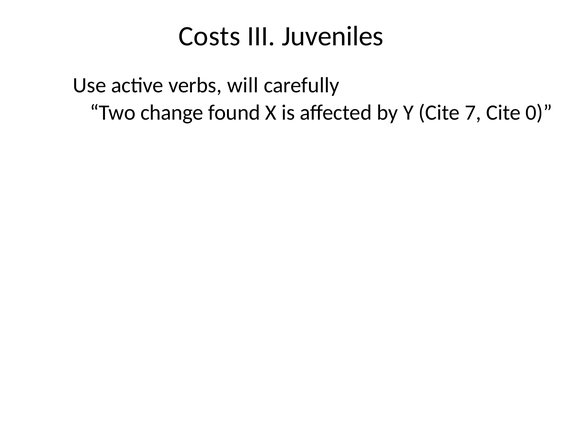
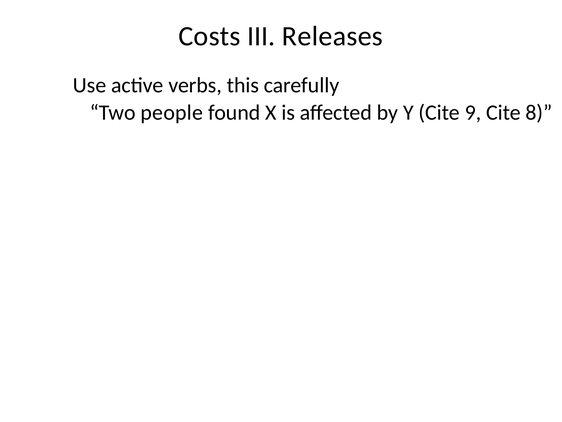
Juveniles: Juveniles -> Releases (332, 36)
will: will -> this (243, 85)
change: change -> people (172, 113)
7: 7 -> 9 (473, 113)
0: 0 -> 8 (539, 113)
